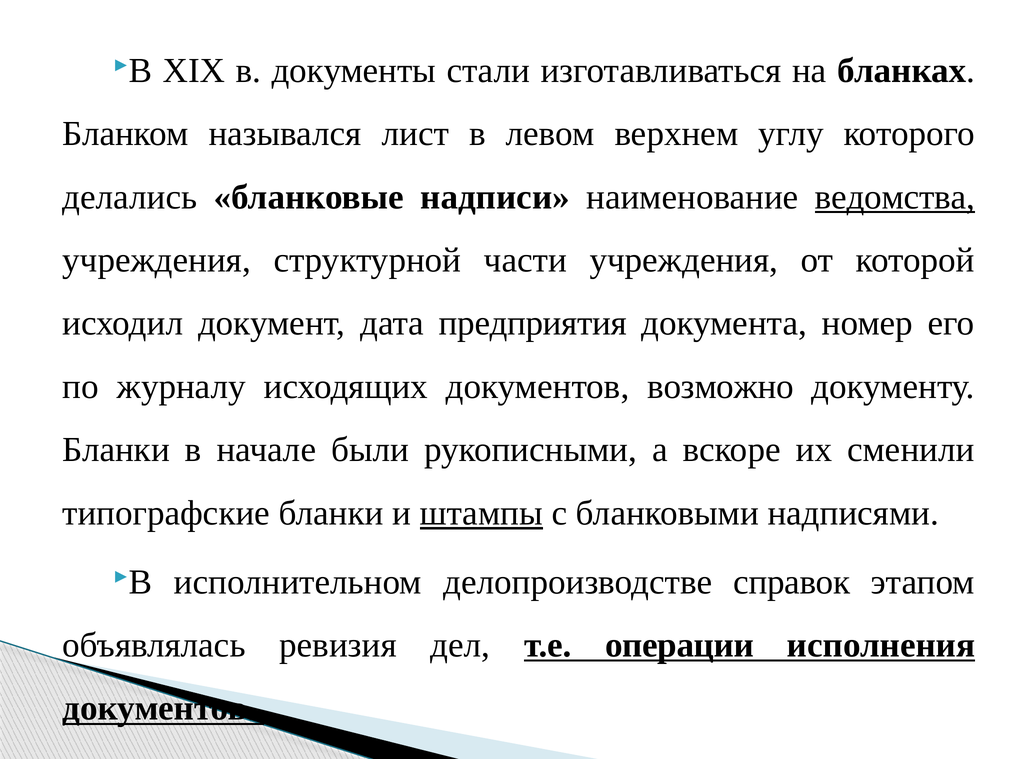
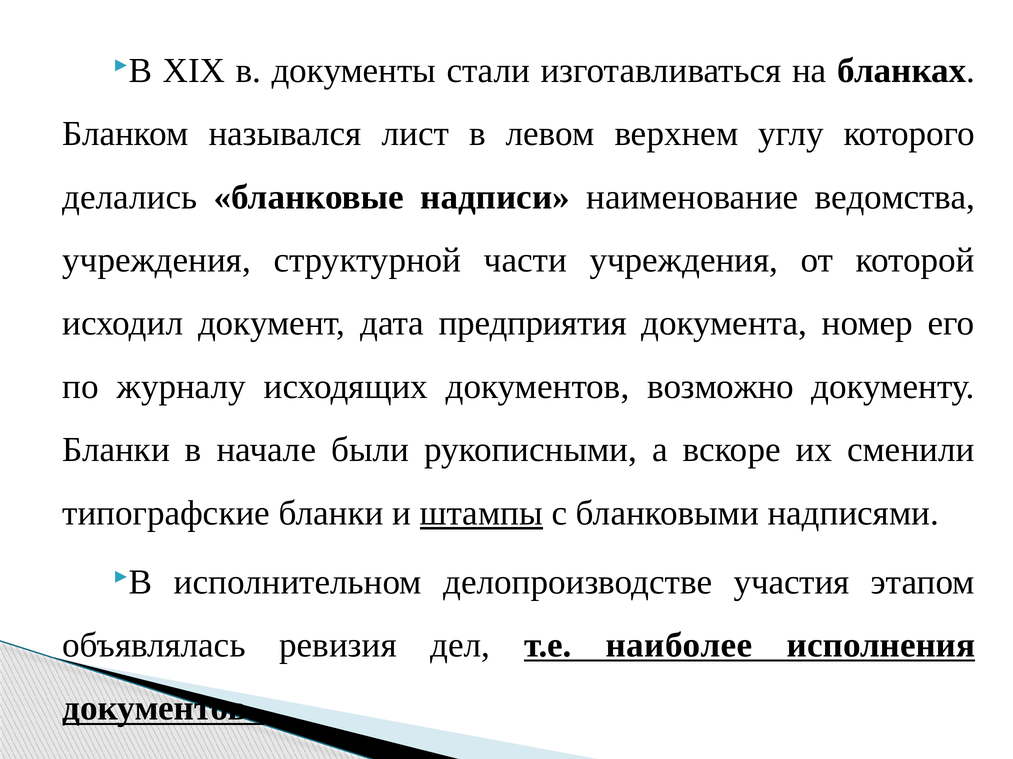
ведомства underline: present -> none (895, 197)
справок: справок -> участия (792, 583)
операции: операции -> наиболее (679, 646)
